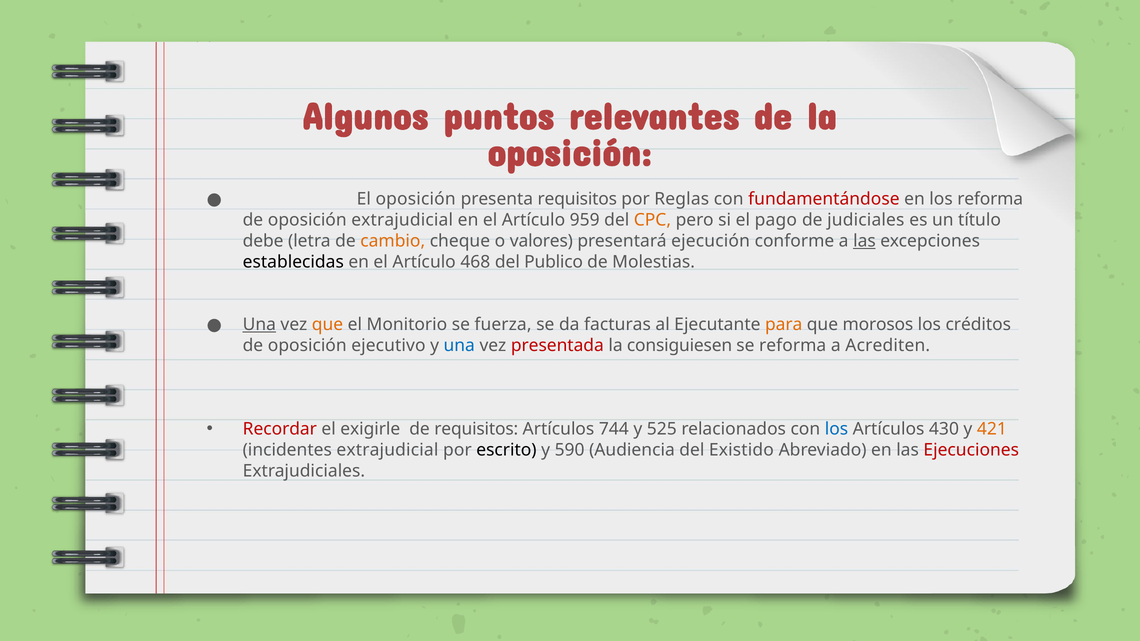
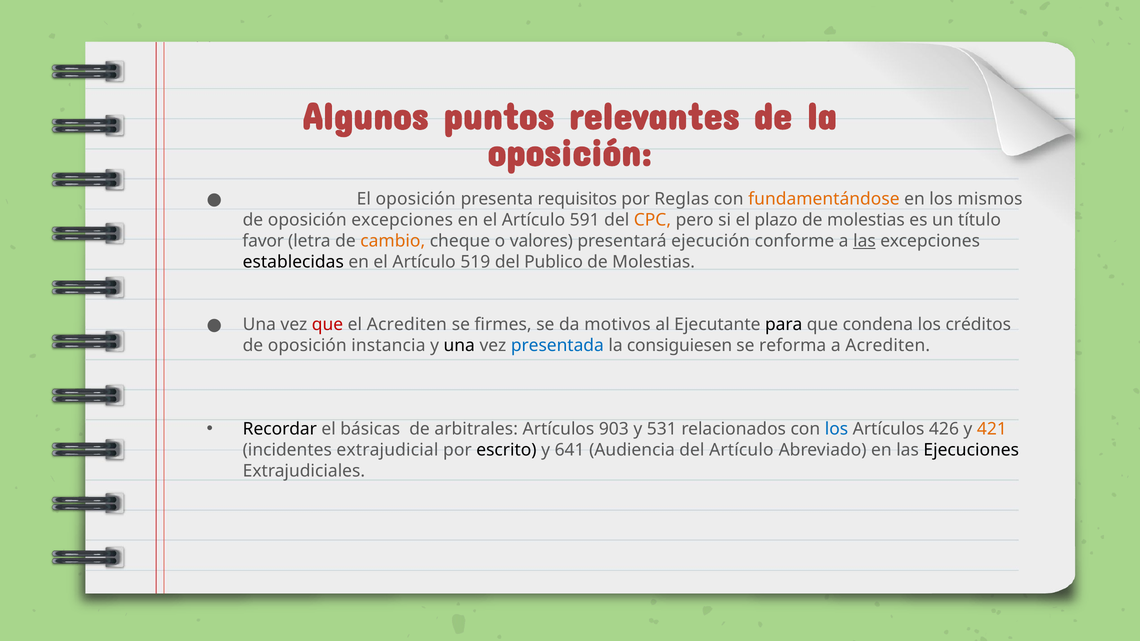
fundamentándose colour: red -> orange (824, 199)
los reforma: reforma -> mismos (990, 199)
oposición extrajudicial: extrajudicial -> excepciones (402, 220)
959: 959 -> 591 (585, 220)
pago: pago -> plazo (776, 220)
judiciales: judiciales -> molestias (866, 220)
debe: debe -> favor (263, 241)
468: 468 -> 519 (475, 262)
Una underline: present -> none (259, 325)
que colour: orange -> red (327, 325)
el Monitorio: Monitorio -> Acrediten (407, 325)
fuerza: fuerza -> firmes (503, 325)
facturas: facturas -> motivos (617, 325)
para colour: orange -> black (784, 325)
morosos: morosos -> condena (878, 325)
ejecutivo: ejecutivo -> instancia (388, 346)
una colour: blue -> black (459, 346)
presentada colour: red -> blue (557, 346)
Recordar colour: red -> black (280, 429)
exigirle: exigirle -> básicas (370, 429)
de requisitos: requisitos -> arbitrales (476, 429)
744: 744 -> 903 (614, 429)
525: 525 -> 531 (662, 429)
430: 430 -> 426 (944, 429)
590: 590 -> 641 (570, 450)
del Existido: Existido -> Artículo (741, 450)
Ejecuciones colour: red -> black (971, 450)
